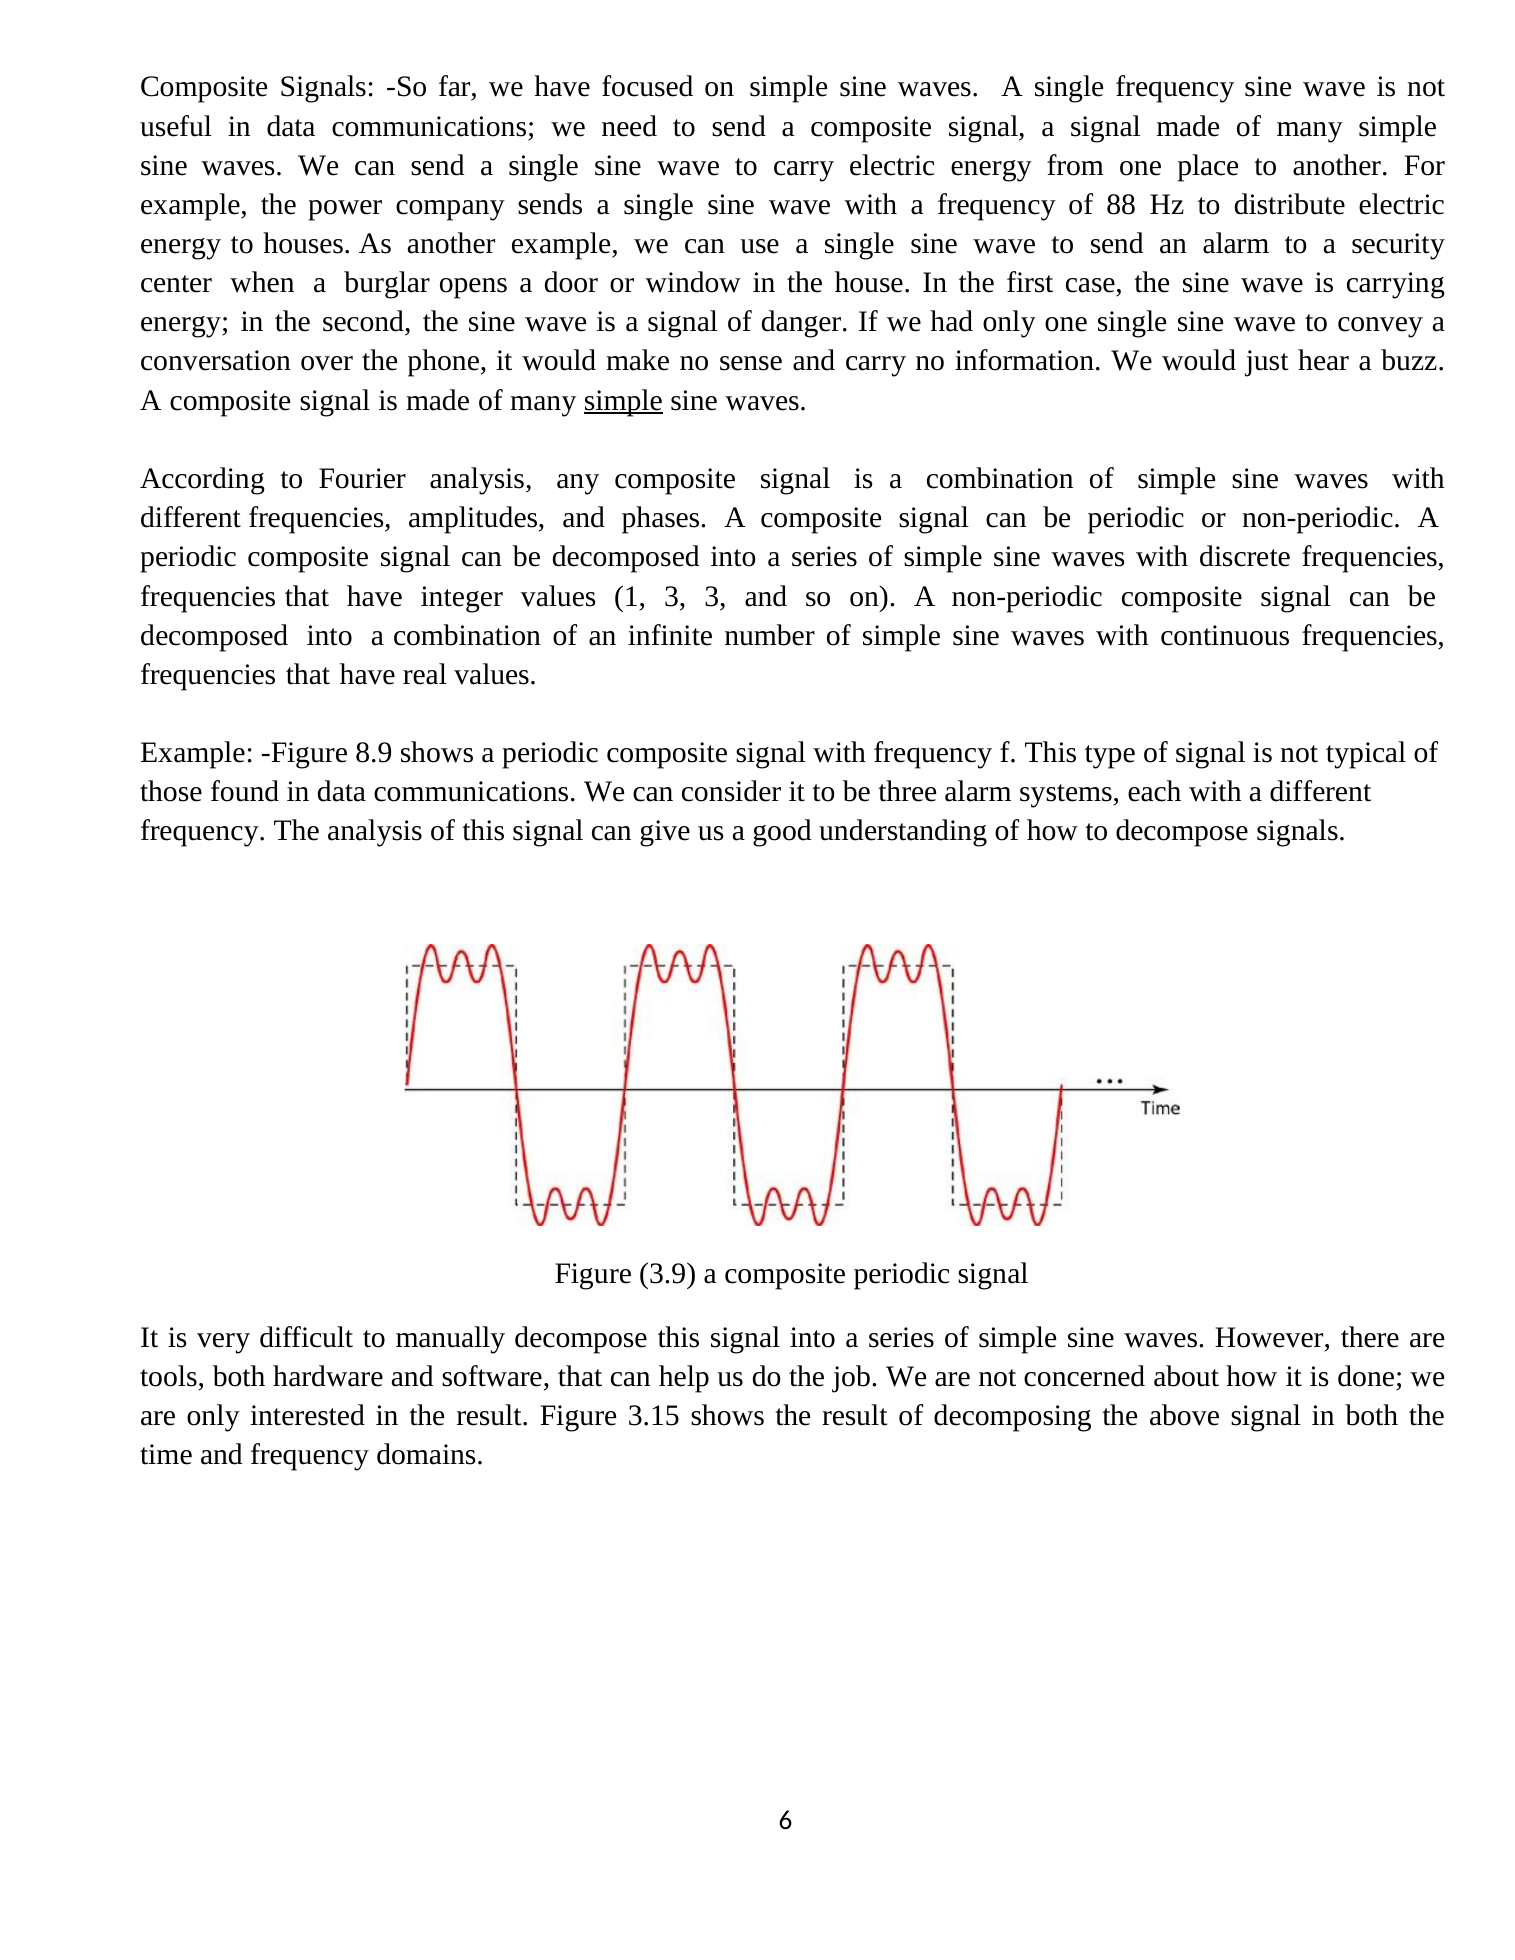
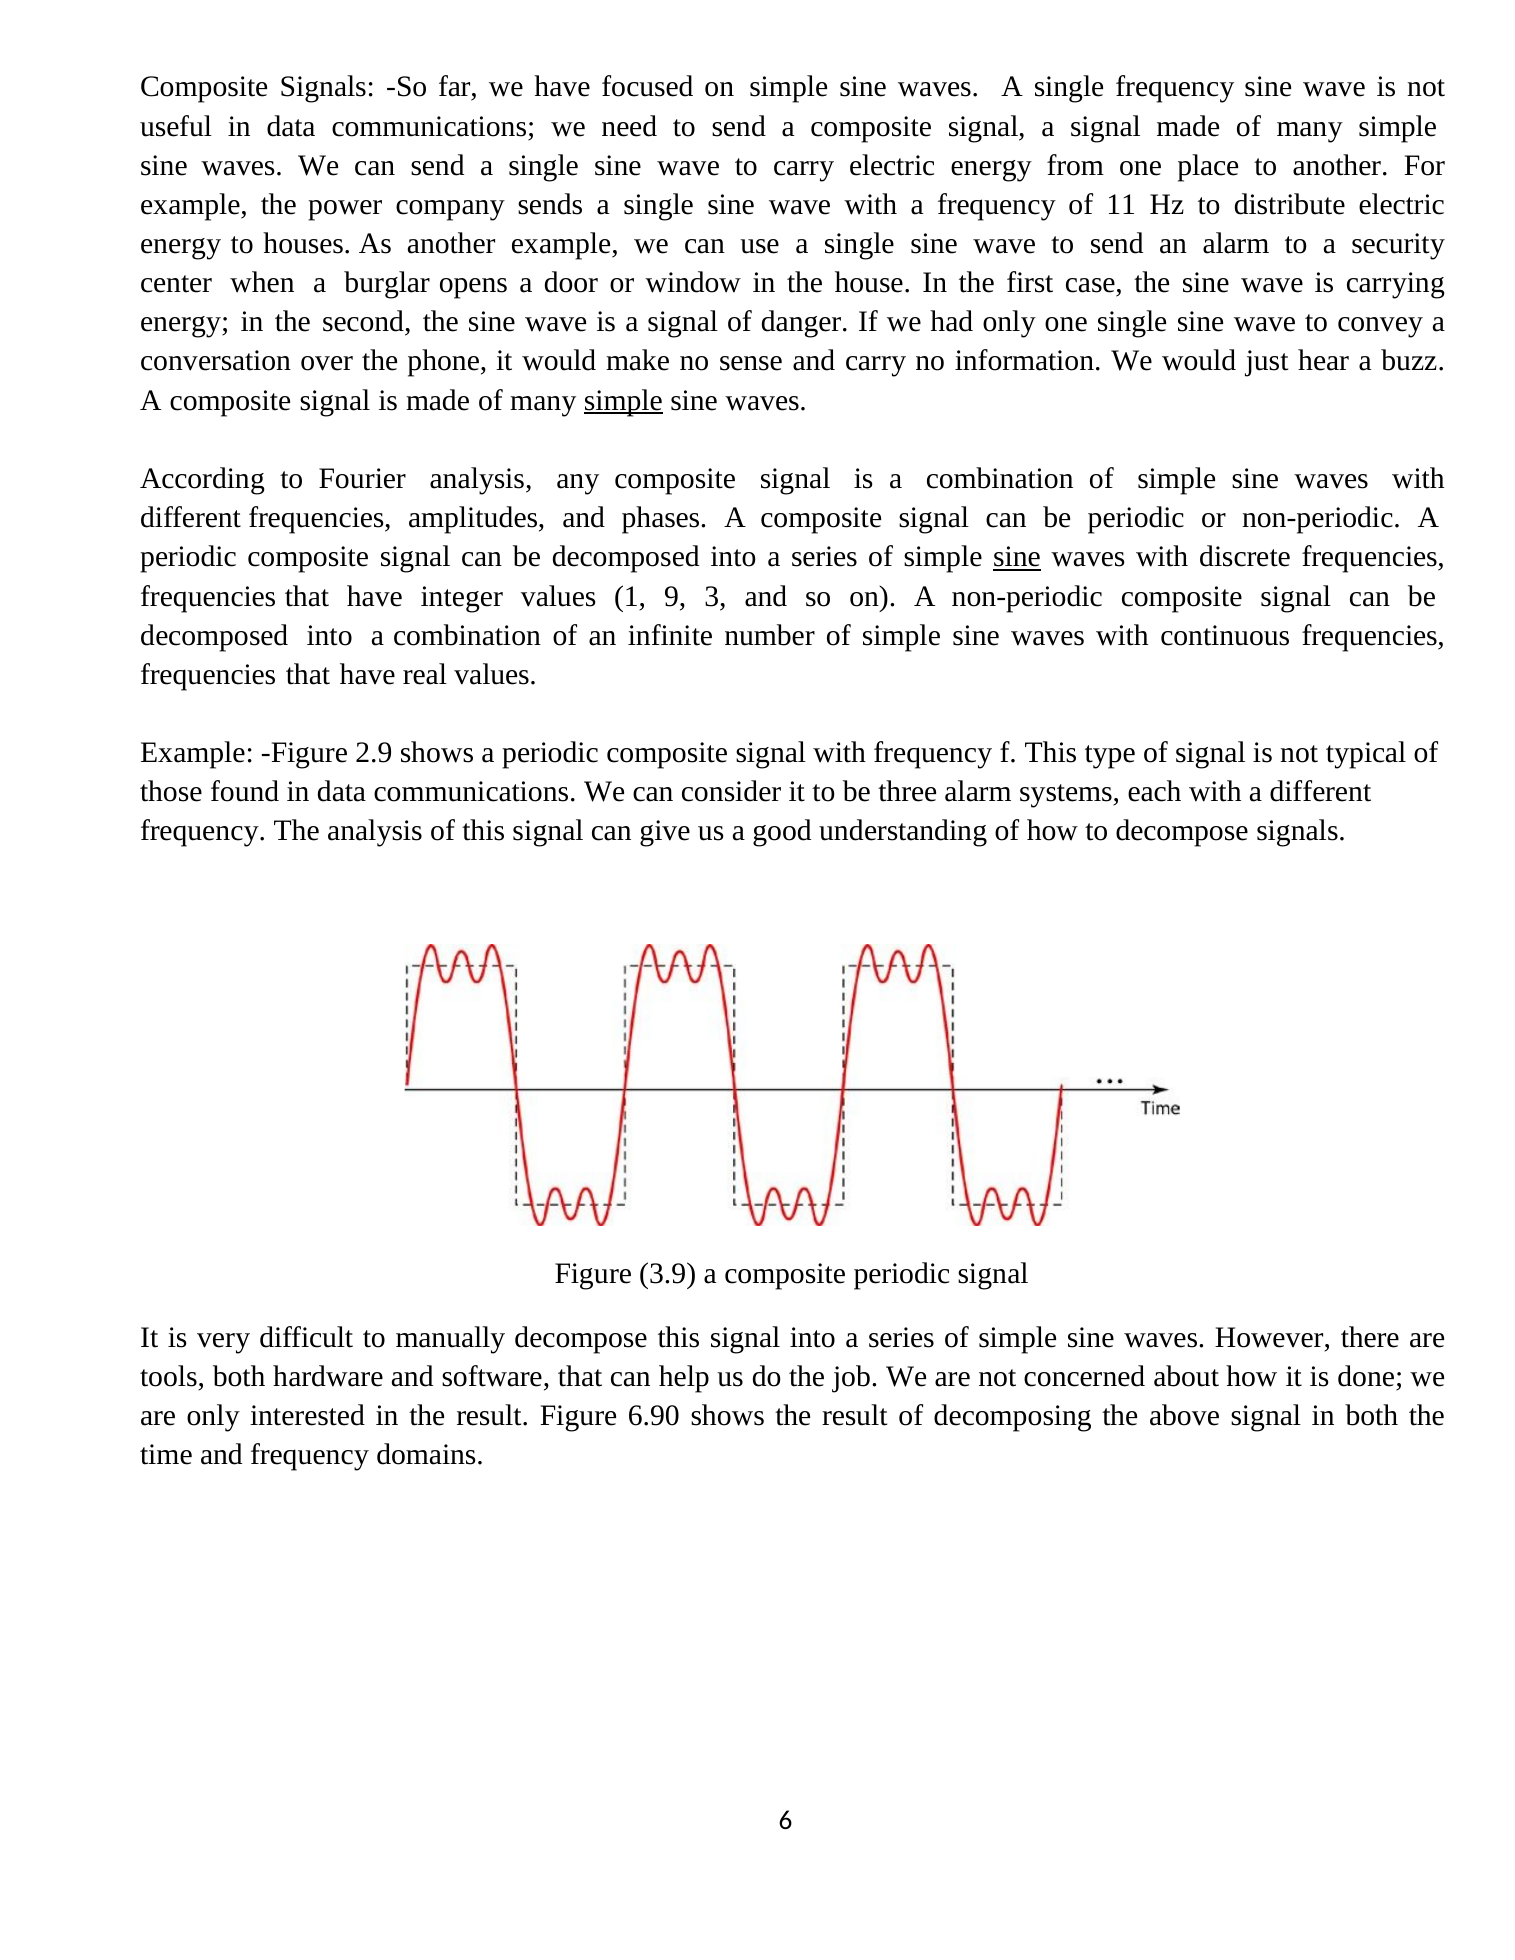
88: 88 -> 11 (1121, 205)
sine underline: none -> present (1017, 557)
1 3: 3 -> 9 (675, 596)
8.9: 8.9 -> 2.9 (374, 753)
3.15: 3.15 -> 6.90 (654, 1416)
